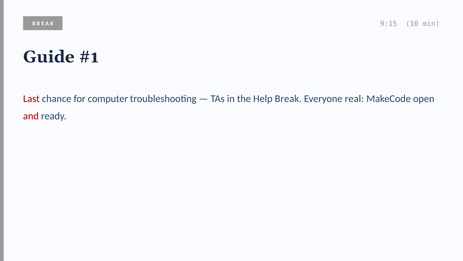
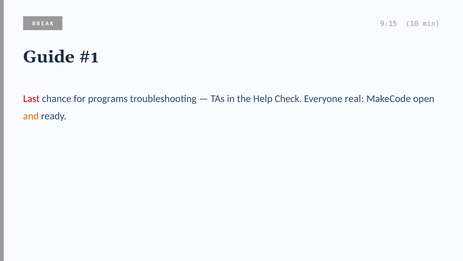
computer: computer -> programs (108, 99)
Help Break: Break -> Check (288, 99)
and colour: red -> orange (31, 116)
